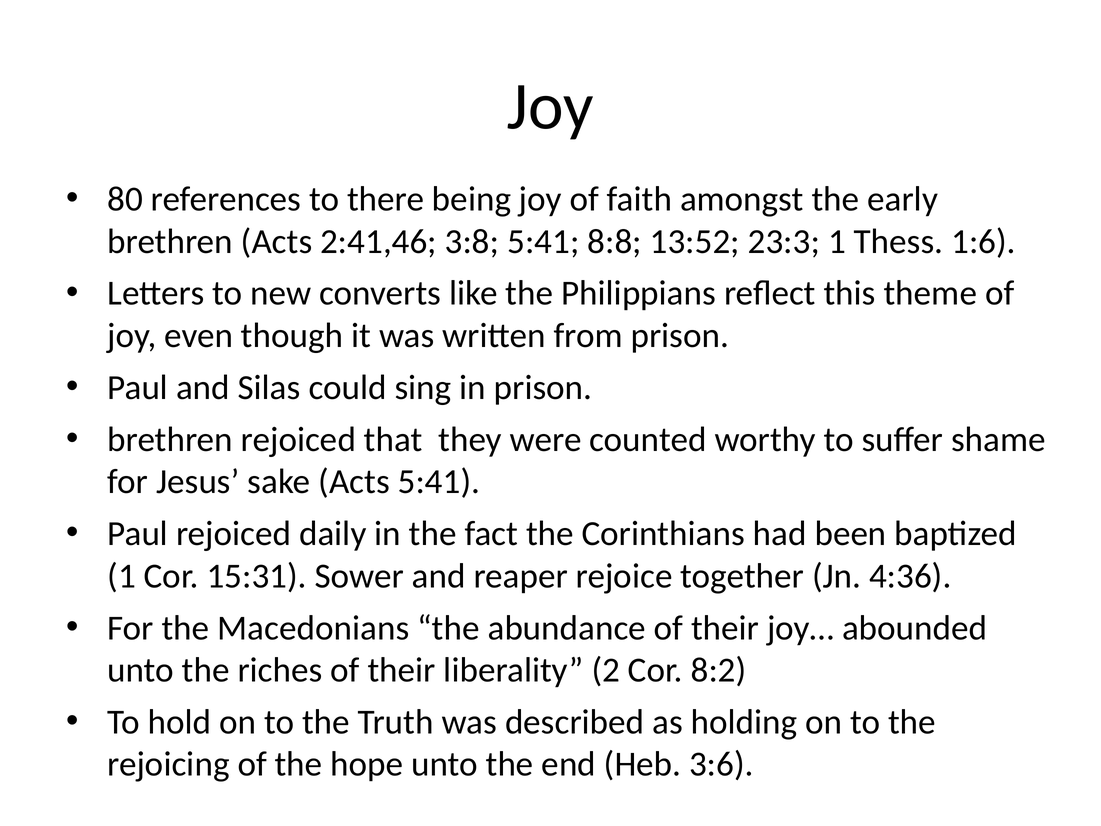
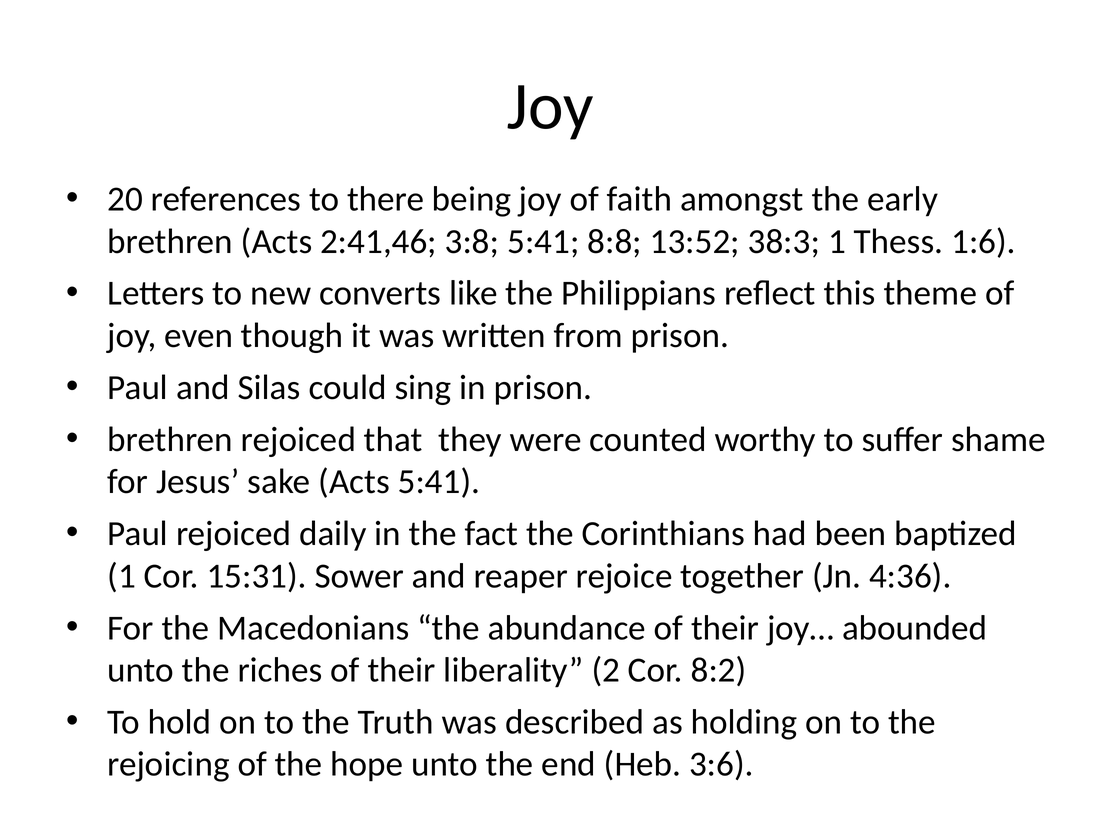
80: 80 -> 20 (125, 199)
23:3: 23:3 -> 38:3 (784, 241)
